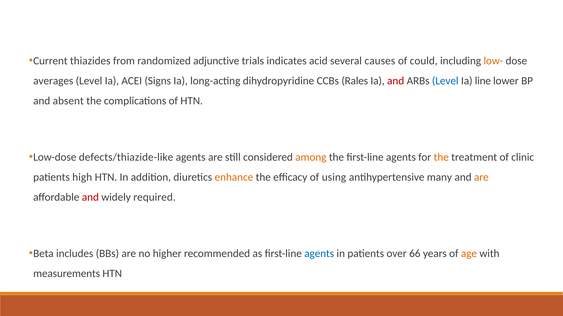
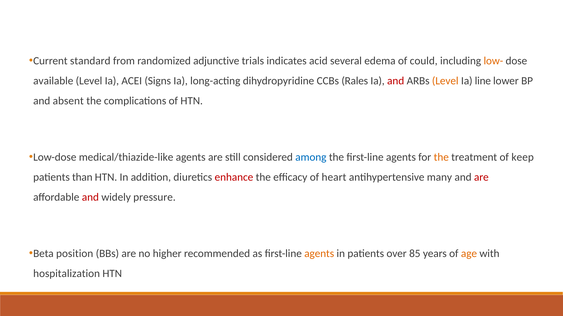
thiazides: thiazides -> standard (90, 61)
causes: causes -> edema (380, 61)
averages: averages -> available (53, 81)
Level colour: blue -> orange (445, 81)
defects/thiazide-like: defects/thiazide-like -> medical/thiazide-like (126, 158)
among colour: orange -> blue (311, 158)
clinic: clinic -> keep (523, 158)
high: high -> than (82, 178)
enhance colour: orange -> red (234, 178)
using: using -> heart (334, 178)
are colour: orange -> red (481, 178)
required: required -> pressure (154, 198)
includes: includes -> position (75, 254)
agents colour: blue -> orange (319, 254)
66: 66 -> 85 (415, 254)
measurements: measurements -> hospitalization (67, 274)
